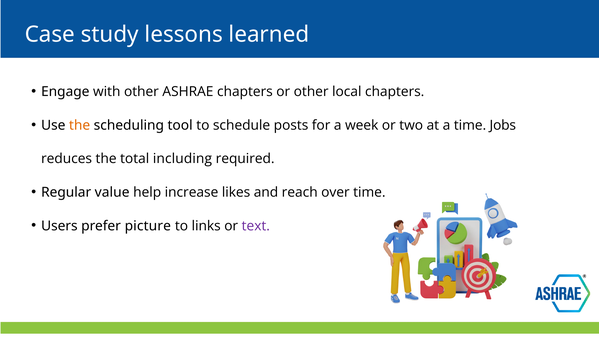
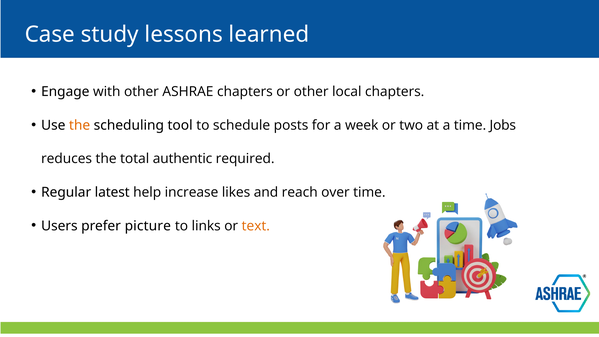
including: including -> authentic (183, 159)
value: value -> latest (112, 192)
text colour: purple -> orange (256, 226)
